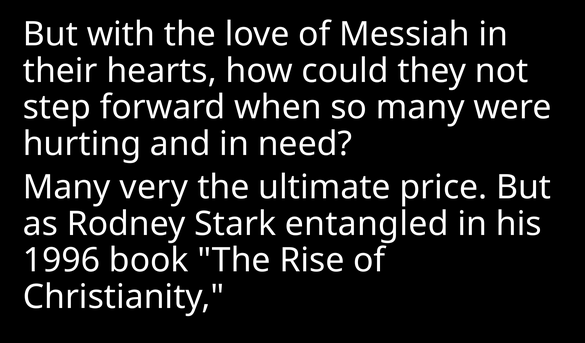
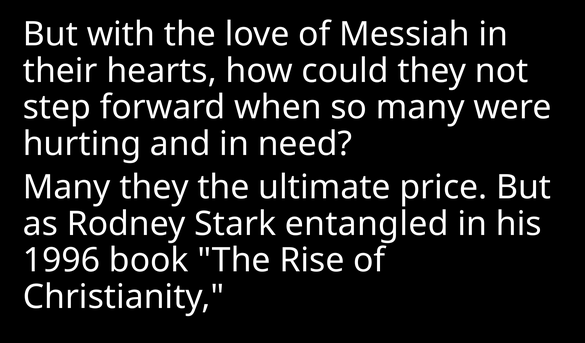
Many very: very -> they (154, 187)
